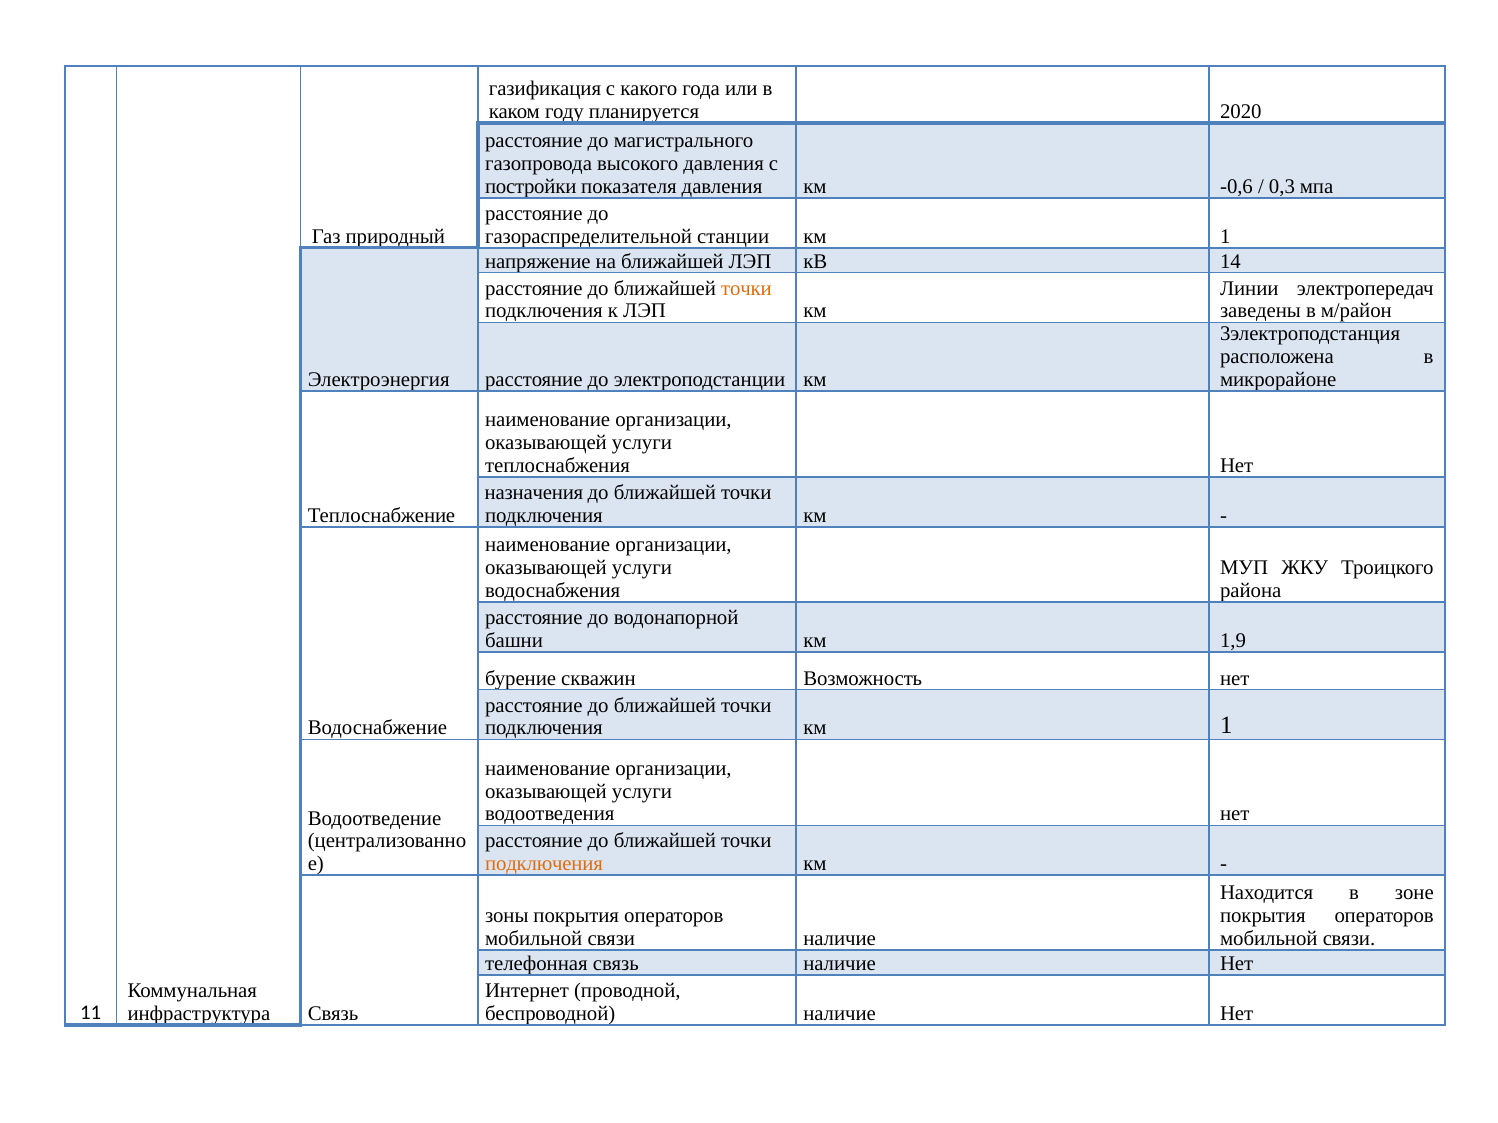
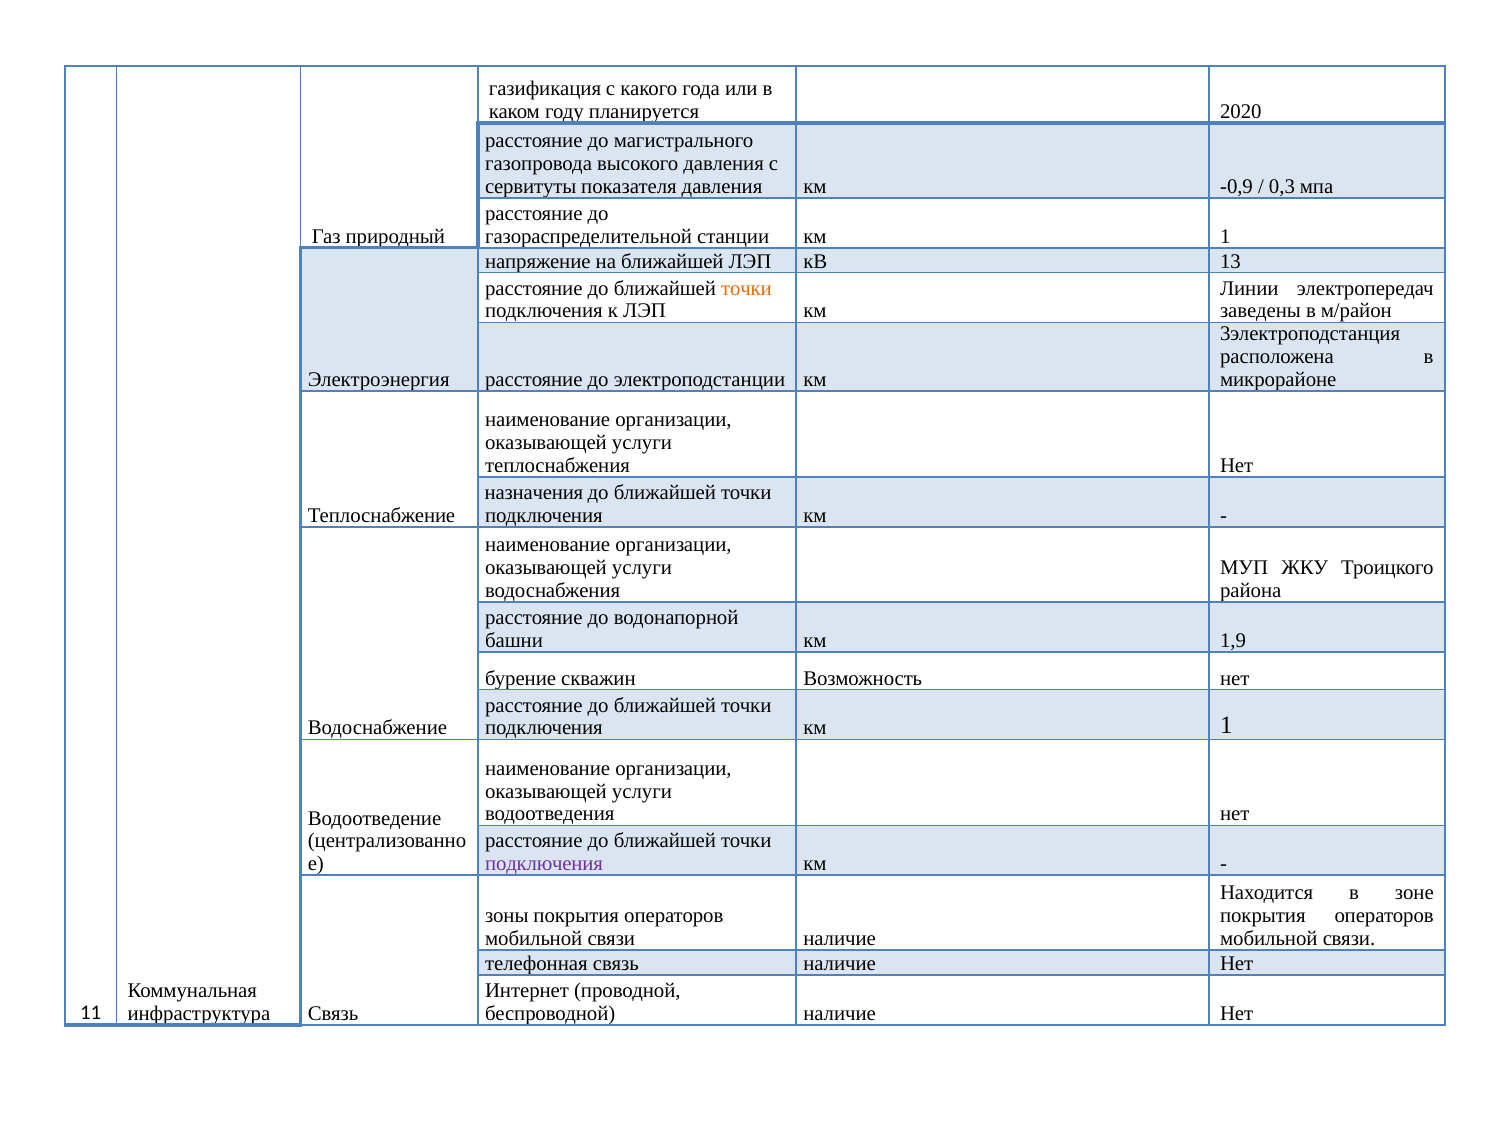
постройки: постройки -> сервитуты (531, 187)
-0,6: -0,6 -> -0,9 (1237, 187)
14: 14 -> 13 (1231, 261)
подключения colour: orange -> purple (544, 864)
